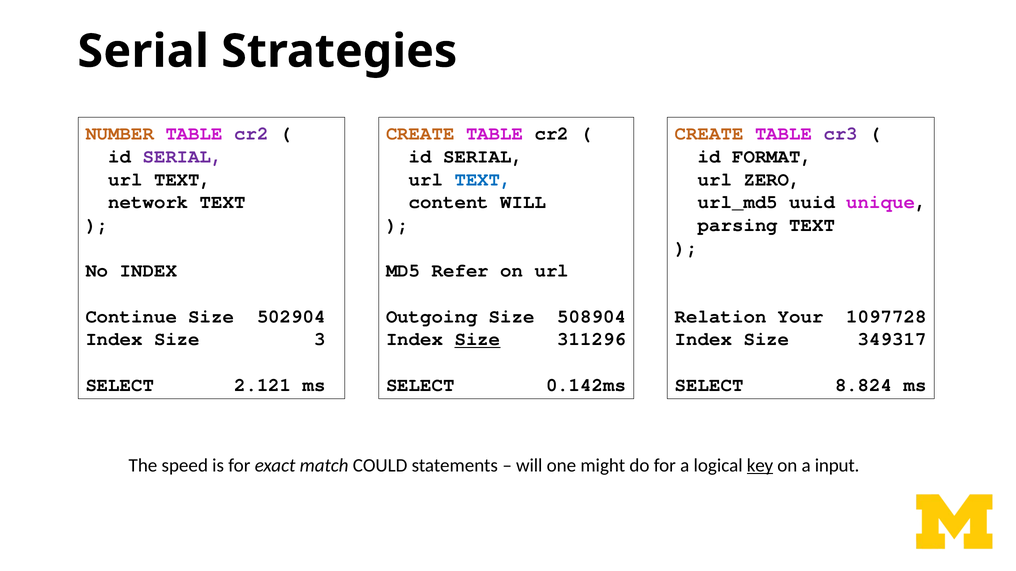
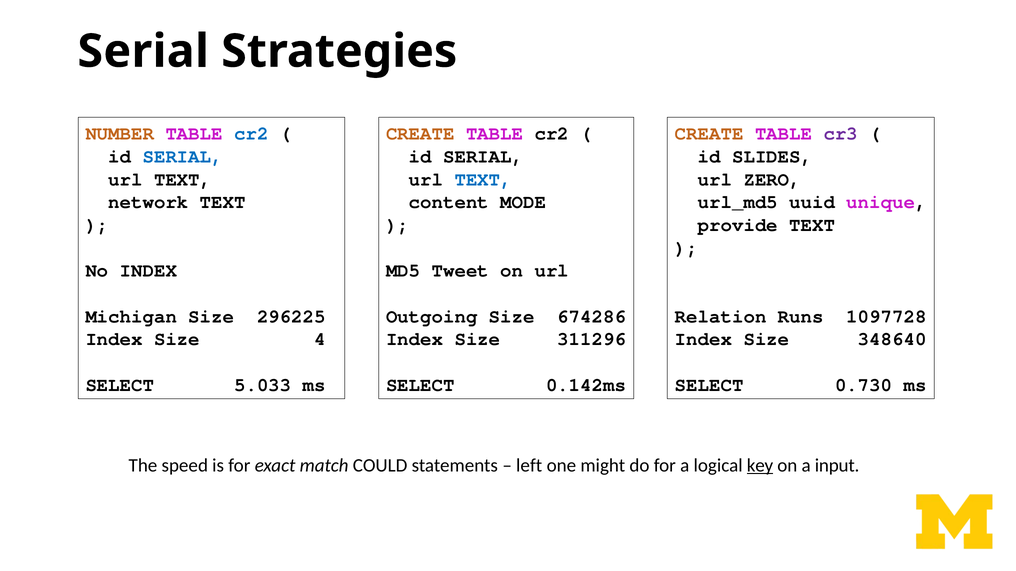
cr2 colour: purple -> blue (251, 134)
SERIAL colour: purple -> blue (183, 157)
FORMAT: FORMAT -> SLIDES (772, 157)
content WILL: WILL -> MODE (523, 202)
parsing: parsing -> provide (738, 225)
Refer: Refer -> Tweet (460, 271)
Continue: Continue -> Michigan (131, 317)
502904: 502904 -> 296225 (291, 317)
508904: 508904 -> 674286 (592, 317)
Your: Your -> Runs (801, 317)
3: 3 -> 4 (320, 339)
Size underline: present -> none (477, 339)
349317: 349317 -> 348640 (892, 339)
2.121: 2.121 -> 5.033 (263, 385)
8.824: 8.824 -> 0.730 (864, 385)
will: will -> left (529, 466)
